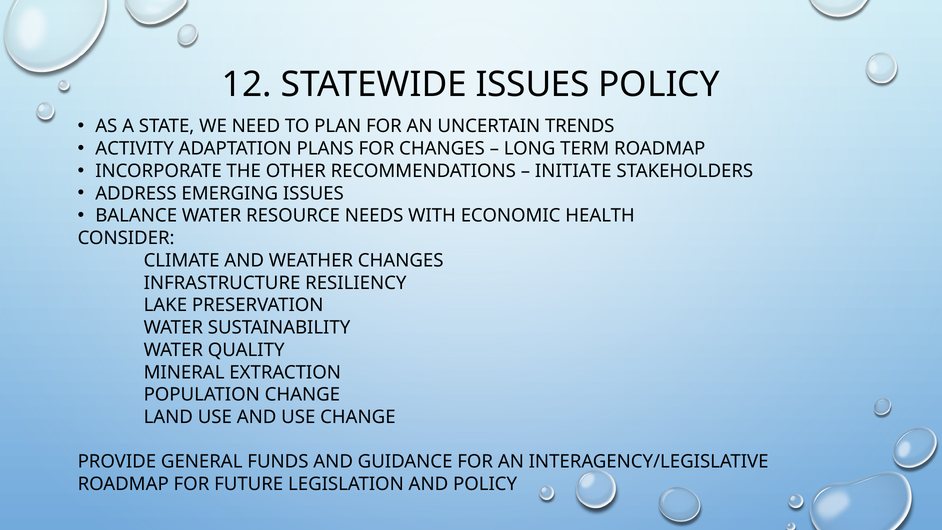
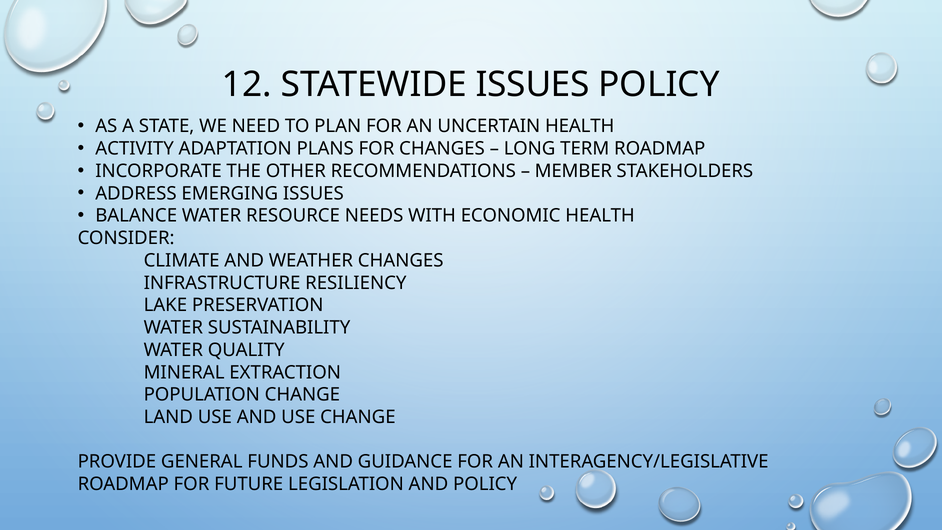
UNCERTAIN TRENDS: TRENDS -> HEALTH (580, 126)
INITIATE: INITIATE -> MEMBER (573, 171)
